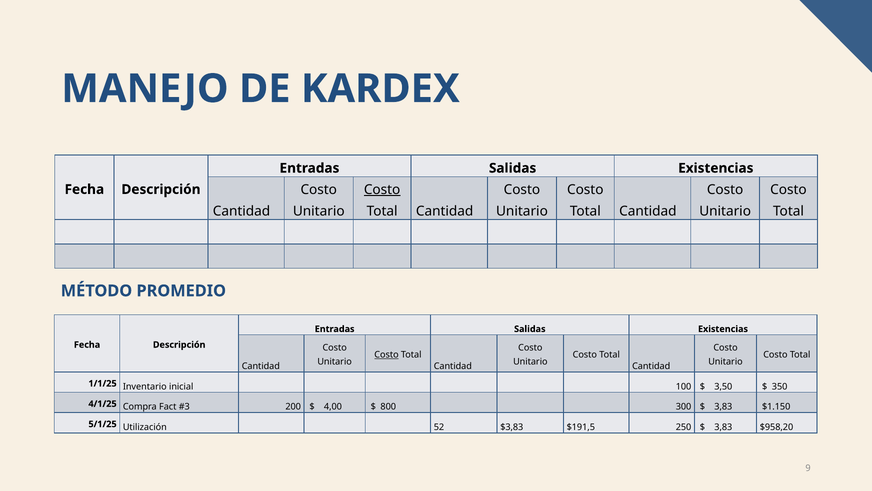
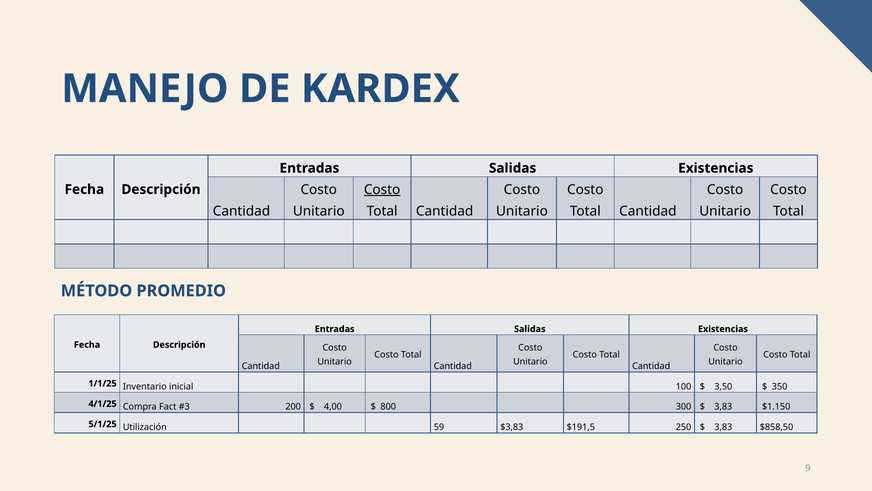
Costo underline: present -> none (387, 354)
52: 52 -> 59 (439, 427)
$958,20: $958,20 -> $858,50 (776, 427)
